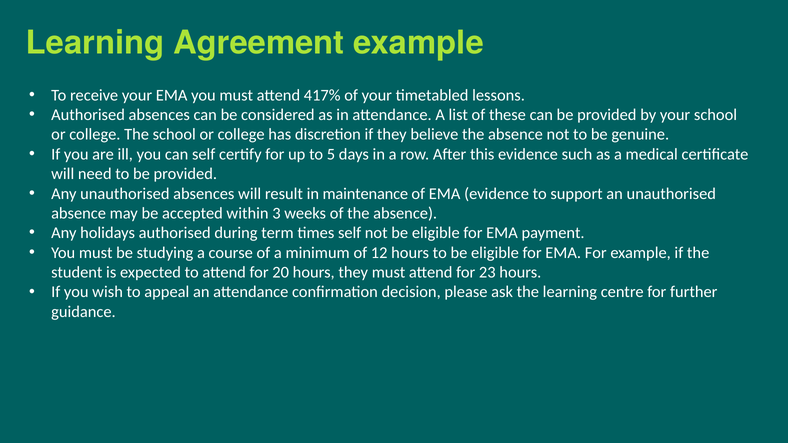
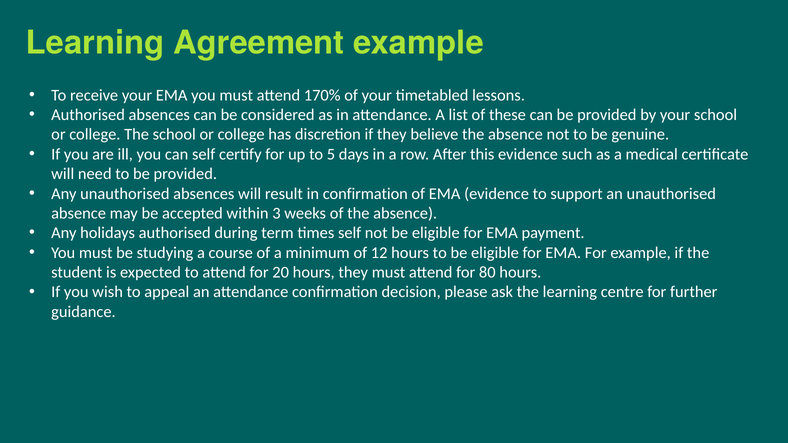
417%: 417% -> 170% (322, 95)
in maintenance: maintenance -> confirmation (365, 194)
23: 23 -> 80 (487, 273)
